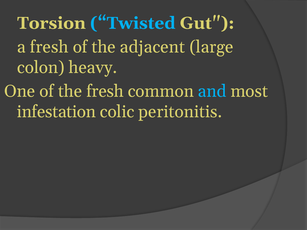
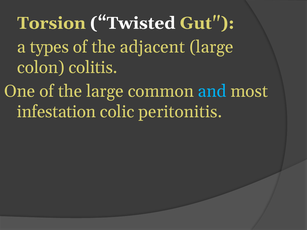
Twisted colour: light blue -> white (133, 23)
a fresh: fresh -> types (49, 47)
heavy: heavy -> colitis (93, 68)
the fresh: fresh -> large (105, 91)
